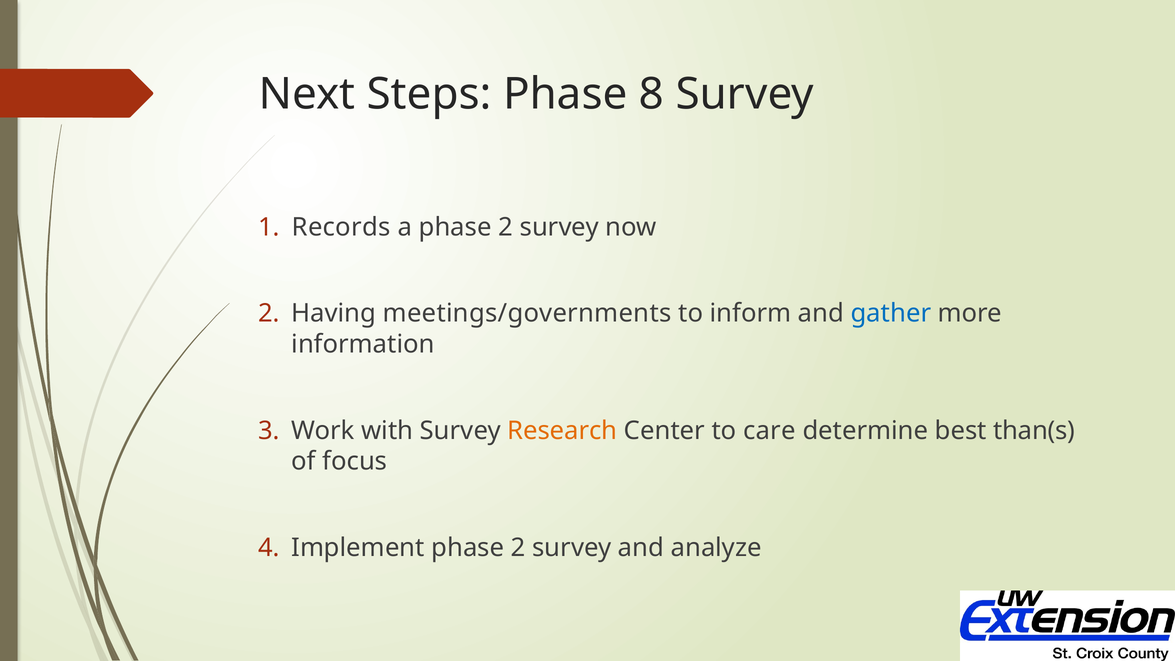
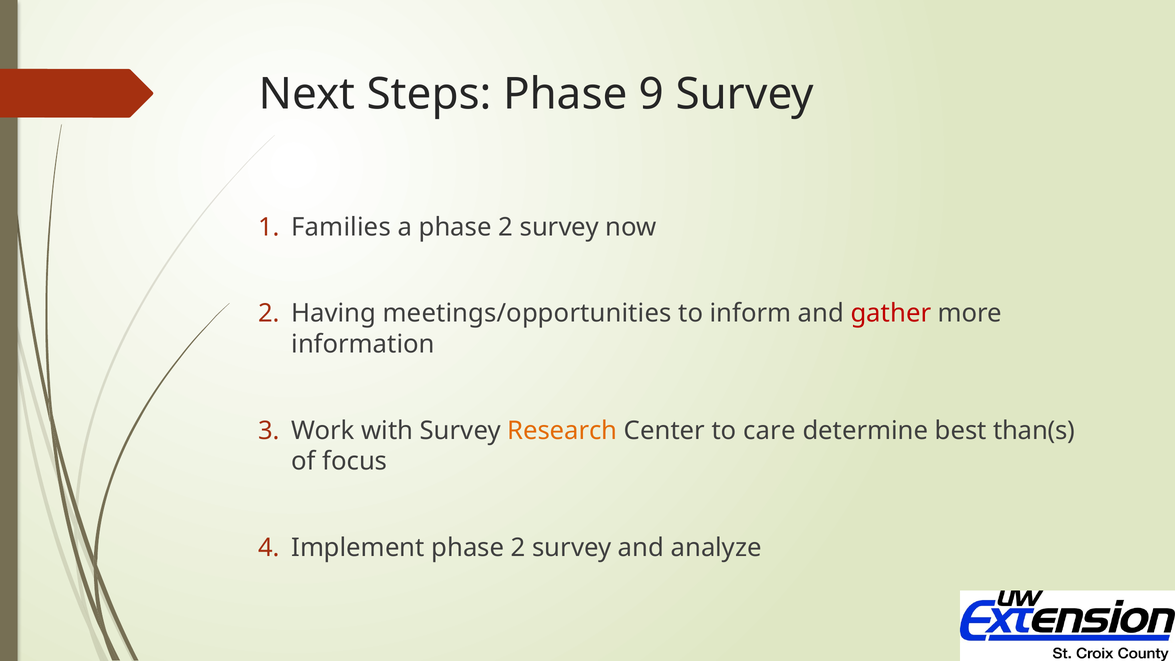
8: 8 -> 9 (652, 94)
Records: Records -> Families (341, 227)
meetings/governments: meetings/governments -> meetings/opportunities (527, 313)
gather colour: blue -> red (891, 313)
